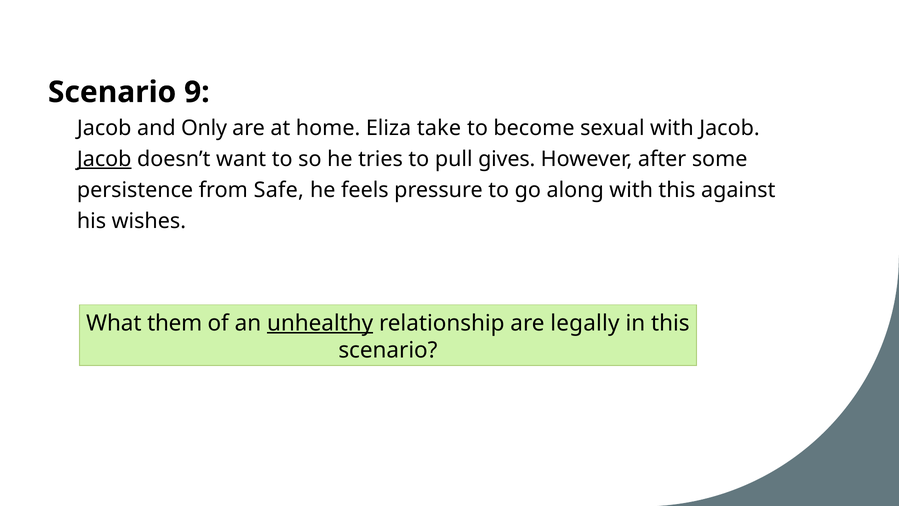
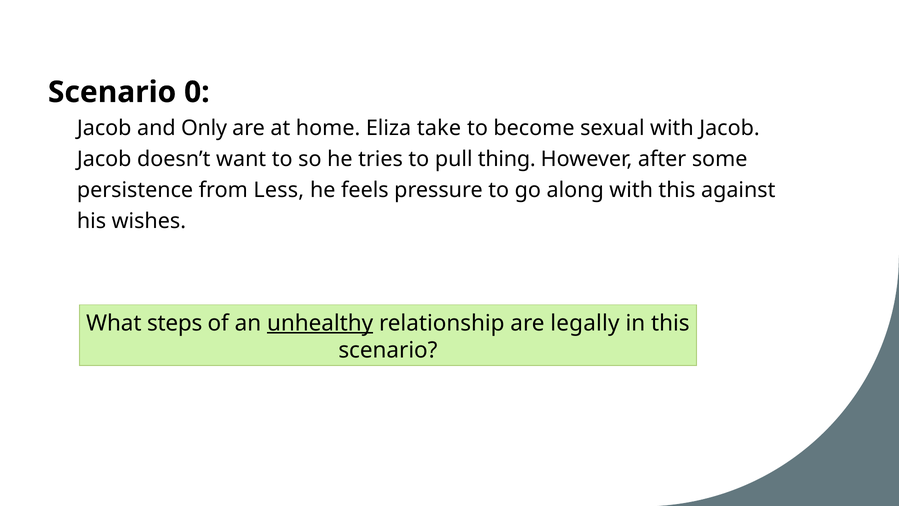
9: 9 -> 0 (197, 92)
Jacob underline: present -> none (104, 159)
gives: gives -> thing (507, 159)
Safe: Safe -> Less (279, 190)
them: them -> steps (175, 323)
